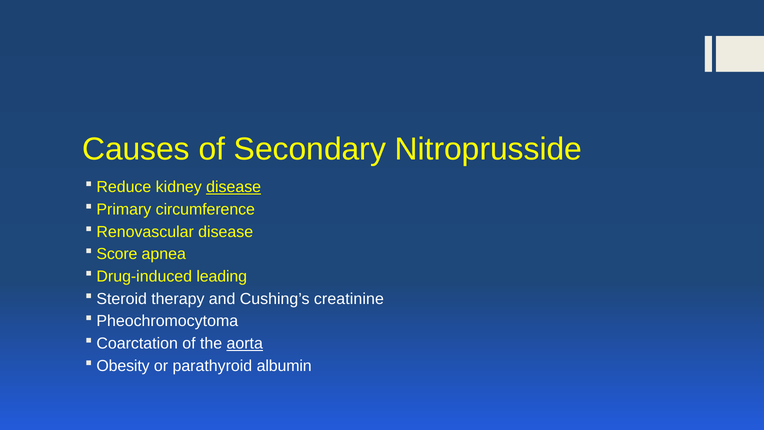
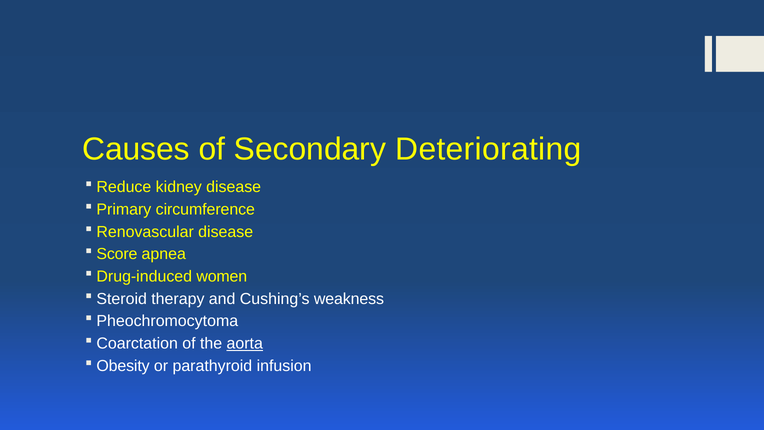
Nitroprusside: Nitroprusside -> Deteriorating (488, 149)
disease underline: present -> none (234, 187)
leading: leading -> women (222, 276)
creatinine: creatinine -> weakness (349, 299)
albumin: albumin -> infusion (284, 366)
